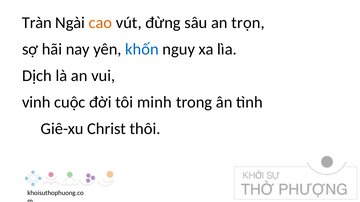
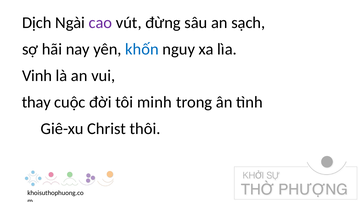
Tràn: Tràn -> Dịch (37, 23)
cao colour: orange -> purple (100, 23)
trọn: trọn -> sạch (248, 23)
Dịch: Dịch -> Vinh (37, 76)
vinh: vinh -> thay (36, 102)
